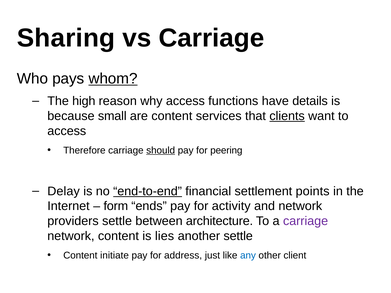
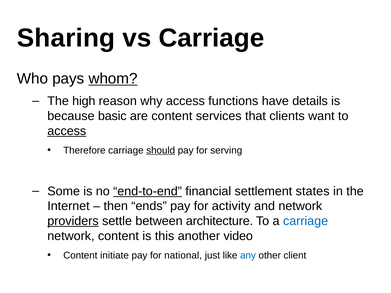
small: small -> basic (112, 116)
clients underline: present -> none (287, 116)
access underline: none -> present (67, 131)
peering: peering -> serving (226, 150)
Delay: Delay -> Some (64, 191)
points: points -> states (313, 191)
form: form -> then (116, 206)
providers underline: none -> present (73, 221)
carriage colour: purple -> blue (306, 221)
lies: lies -> this (165, 236)
another settle: settle -> video (238, 236)
address: address -> national (183, 256)
